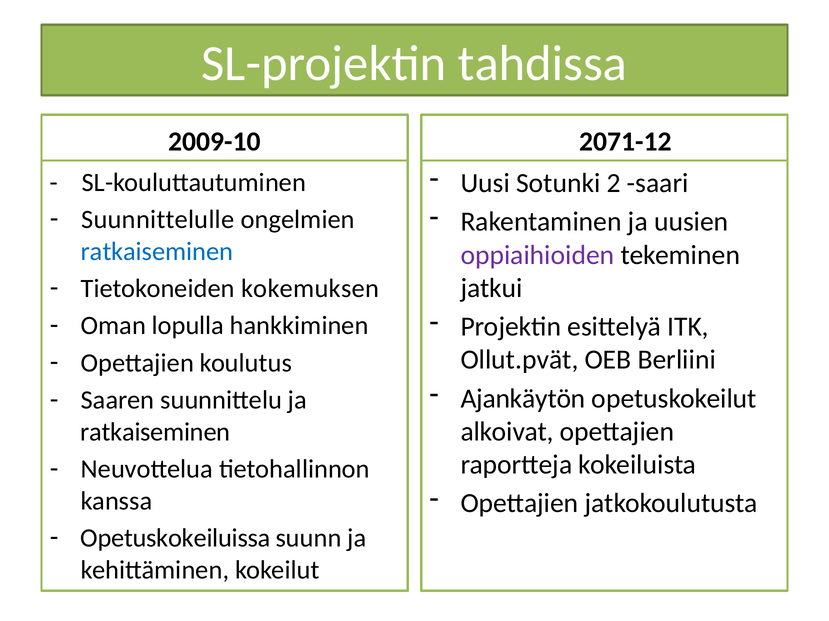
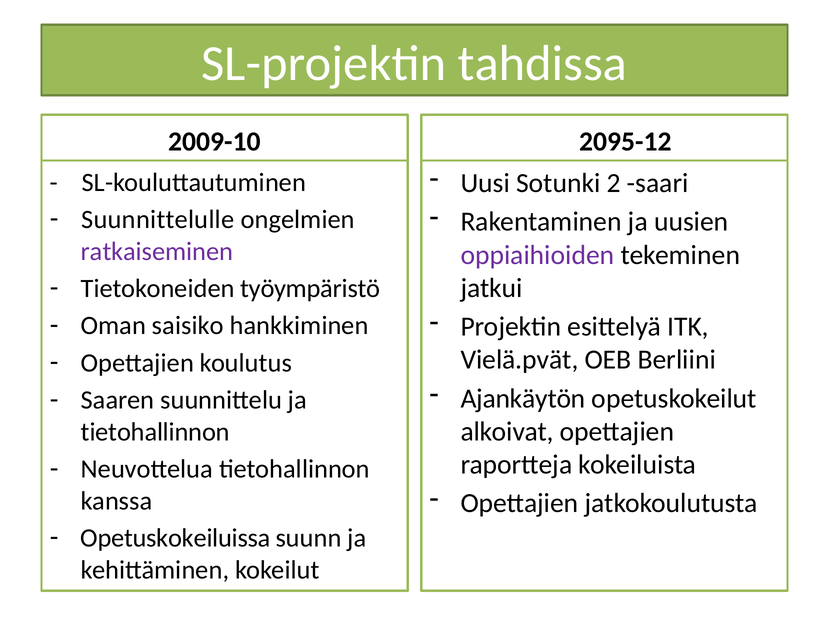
2071-12: 2071-12 -> 2095-12 (626, 142)
ratkaiseminen colour: blue -> purple (157, 252)
kokemuksen: kokemuksen -> työympäristö (310, 289)
lopulla: lopulla -> saisiko (188, 326)
Ollut.pvät: Ollut.pvät -> Vielä.pvät (519, 360)
ratkaiseminen: ratkaiseminen -> tietohallinnon (155, 432)
